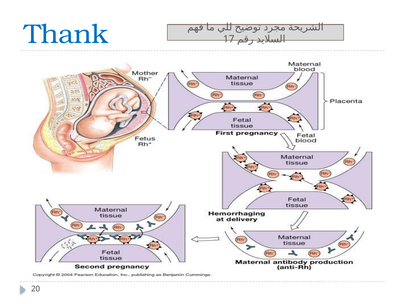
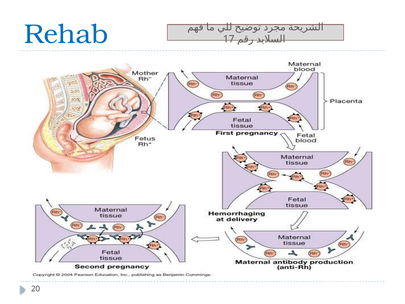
Thank: Thank -> Rehab (66, 34)
